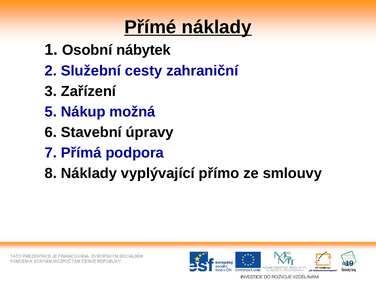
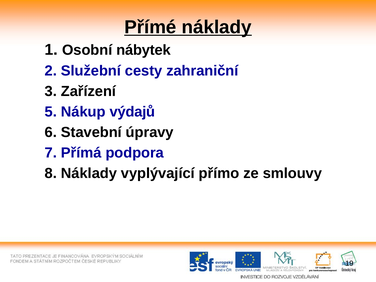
možná: možná -> výdajů (132, 112)
